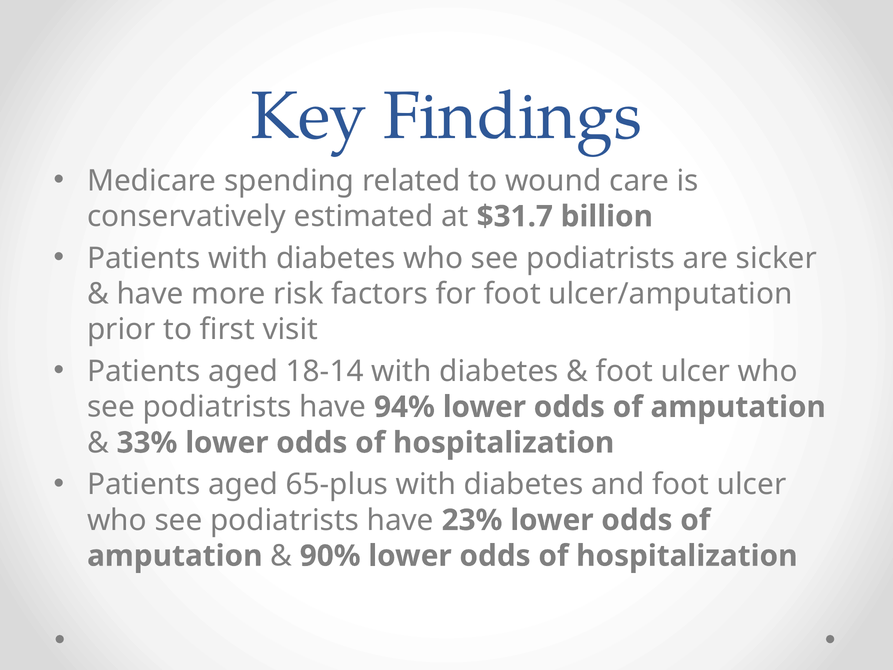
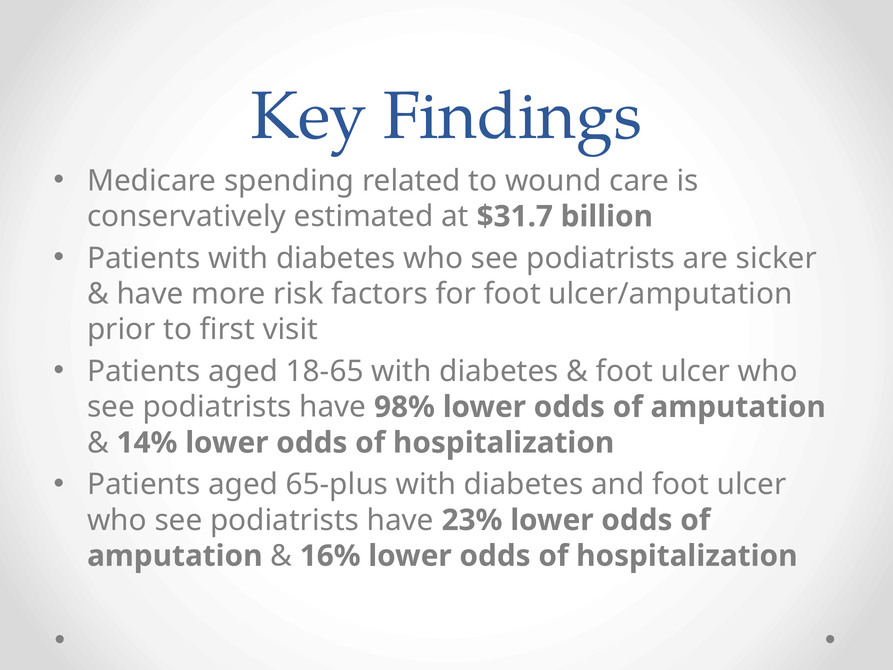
18-14: 18-14 -> 18-65 (325, 371)
94%: 94% -> 98% (404, 407)
33%: 33% -> 14% (147, 443)
90%: 90% -> 16% (330, 556)
